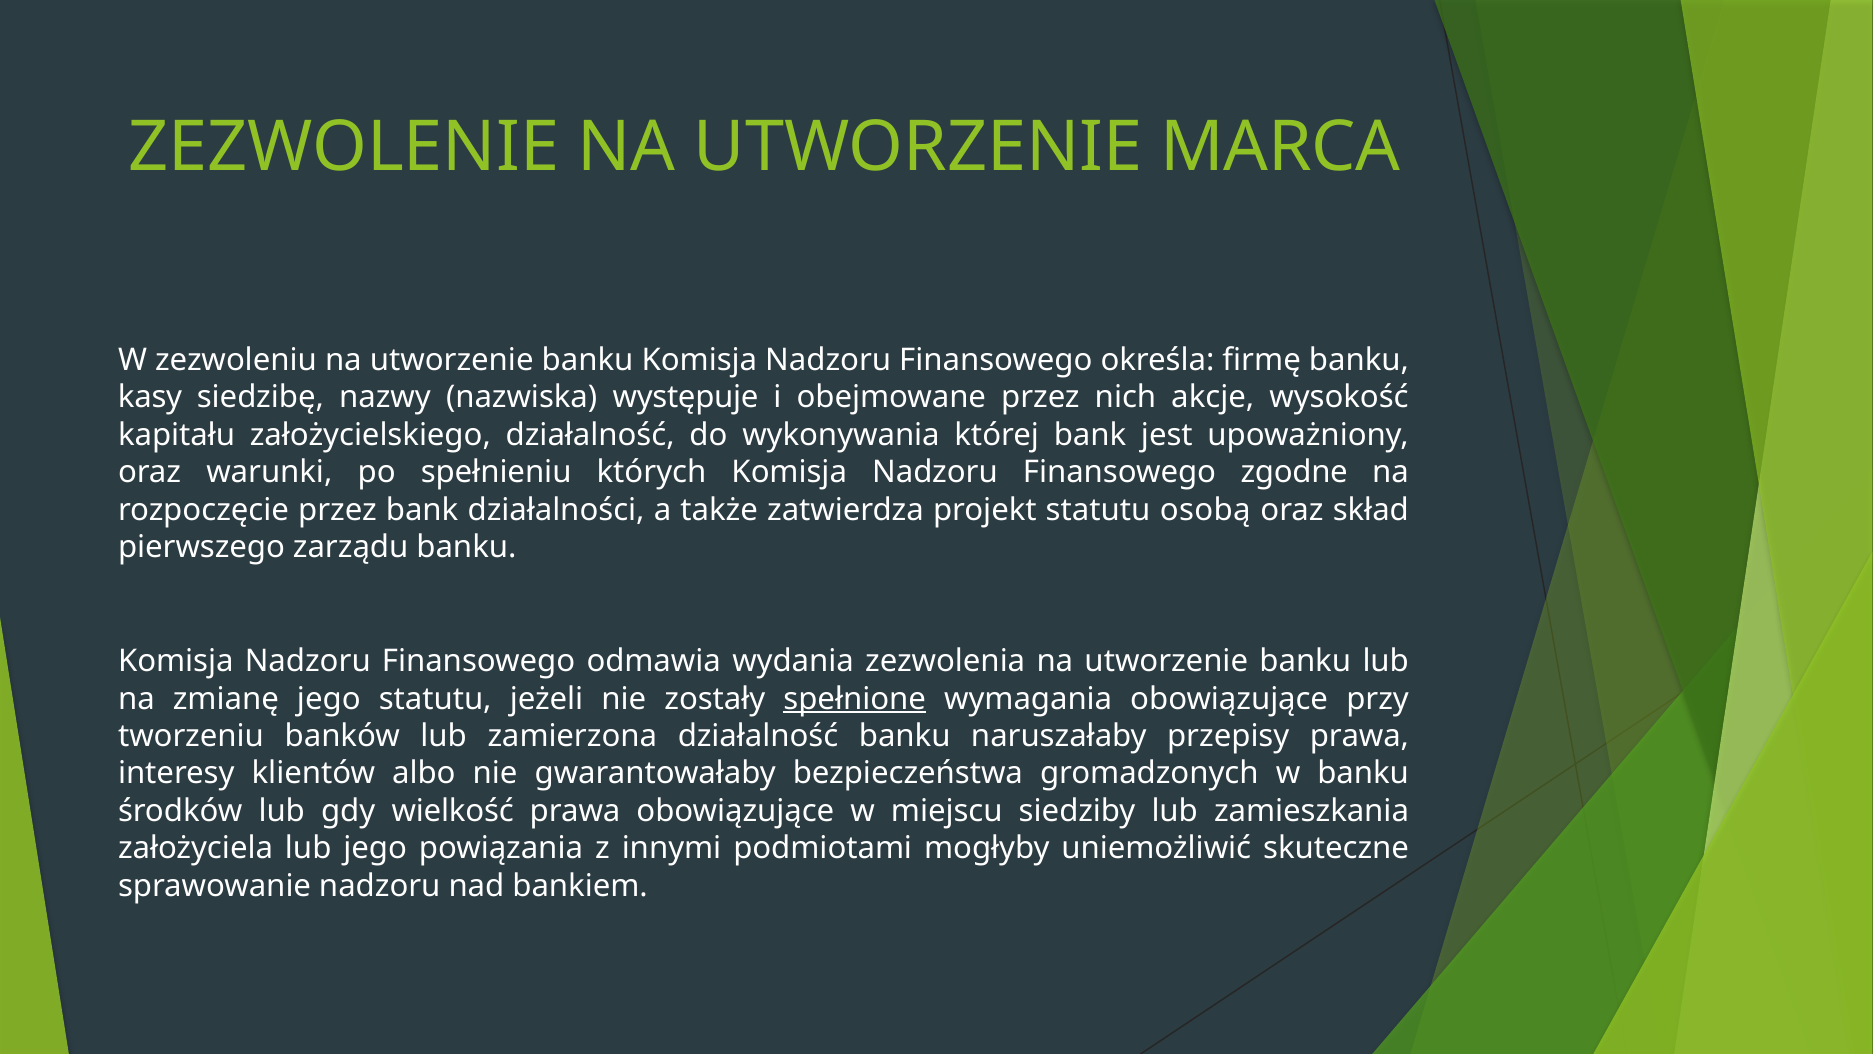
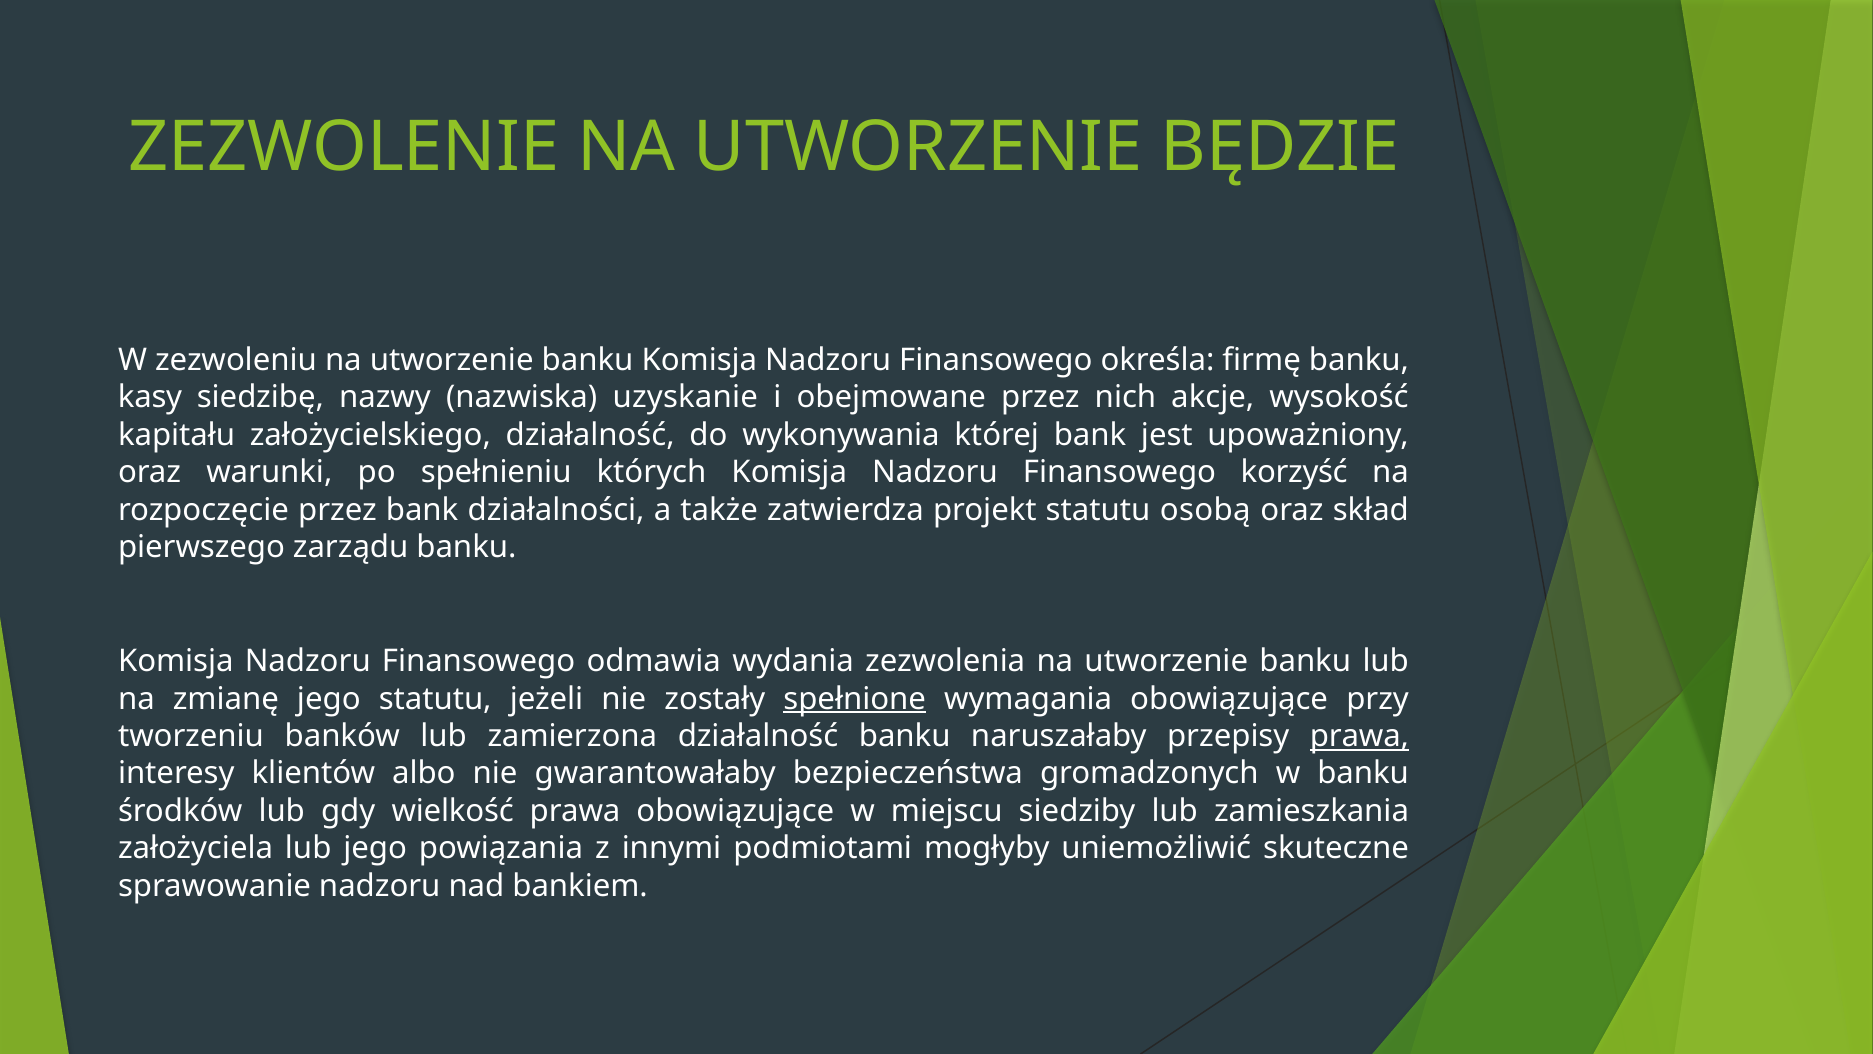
MARCA: MARCA -> BĘDZIE (1280, 148)
występuje: występuje -> uzyskanie (685, 397)
zgodne: zgodne -> korzyść (1294, 472)
prawa underline: none -> present (1359, 736)
